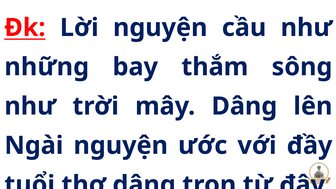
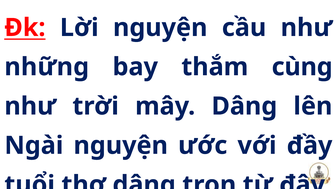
sông: sông -> cùng (302, 67)
